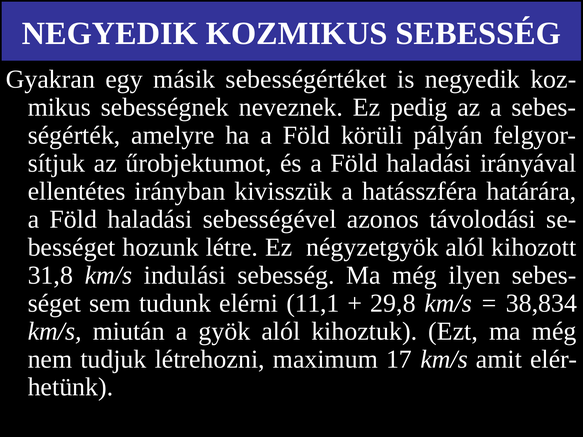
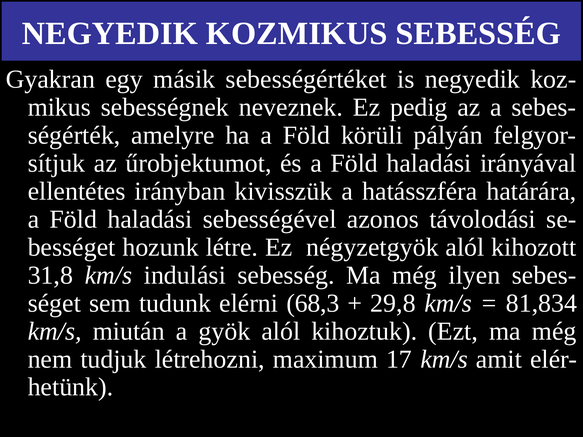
11,1: 11,1 -> 68,3 (313, 303)
38,834: 38,834 -> 81,834 (541, 303)
